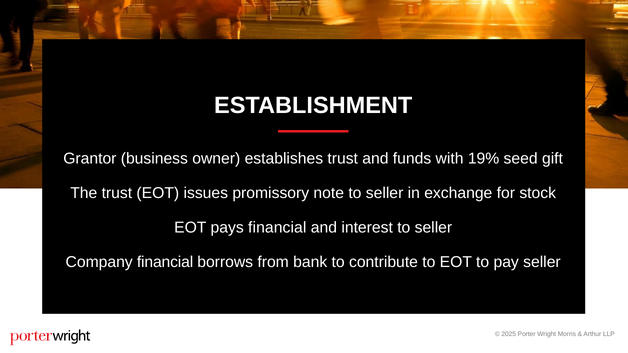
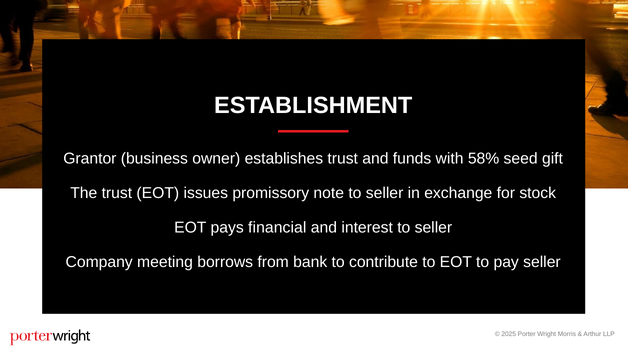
19%: 19% -> 58% (484, 159)
Company financial: financial -> meeting (165, 262)
